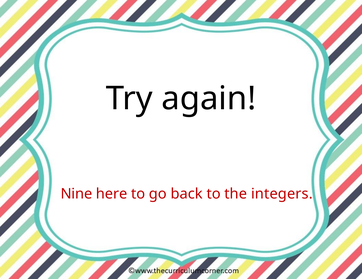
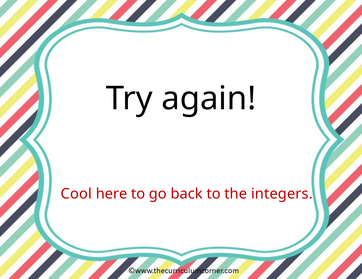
Nine: Nine -> Cool (76, 194)
